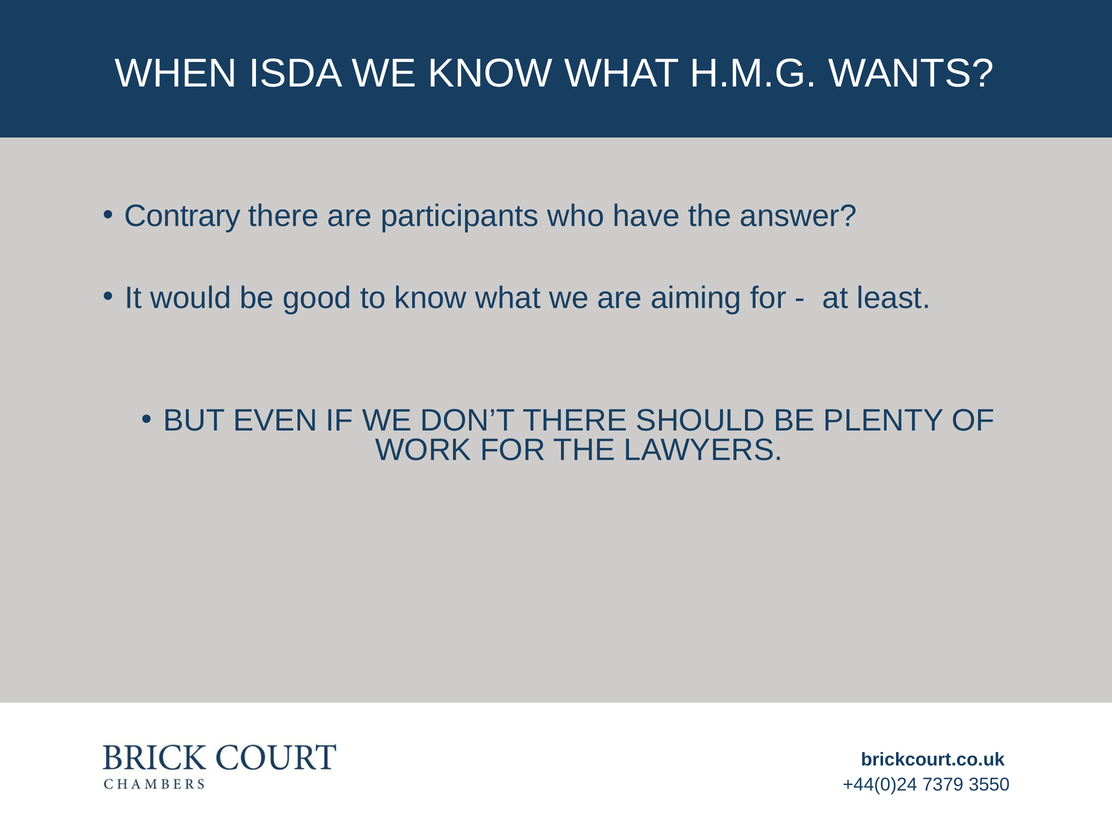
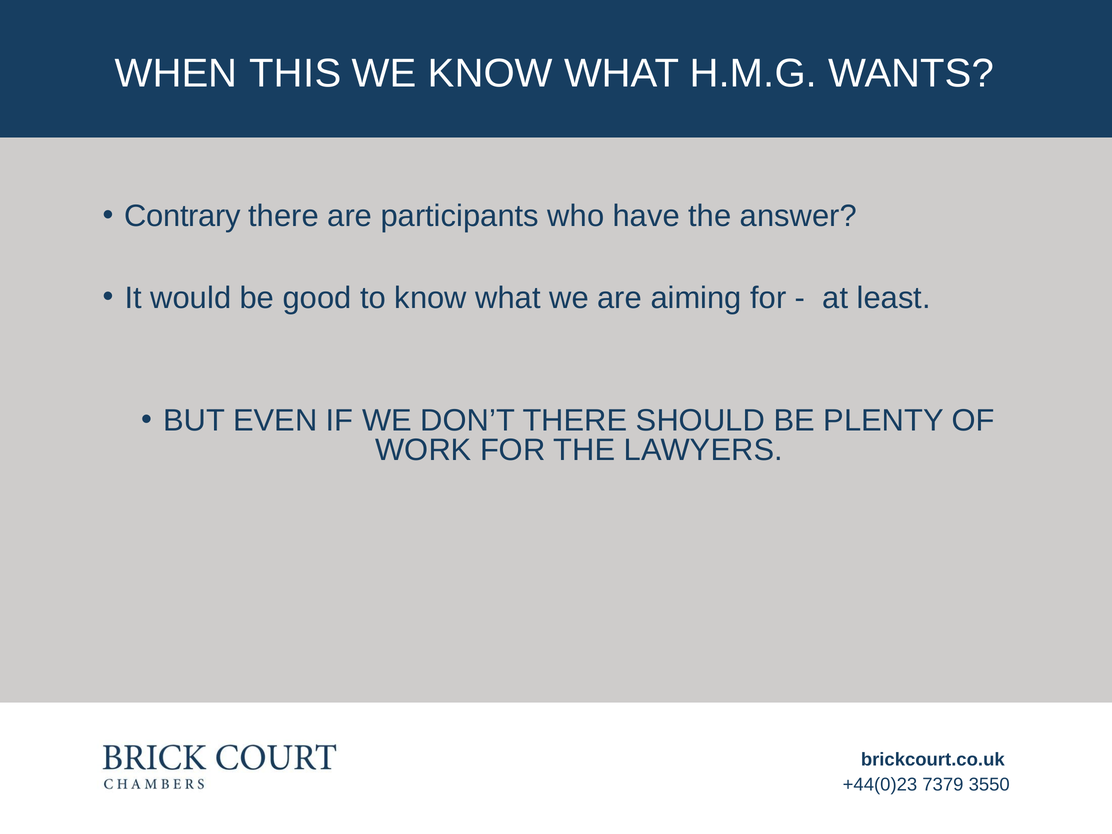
ISDA: ISDA -> THIS (295, 74)
+44(0)24: +44(0)24 -> +44(0)23 (880, 785)
